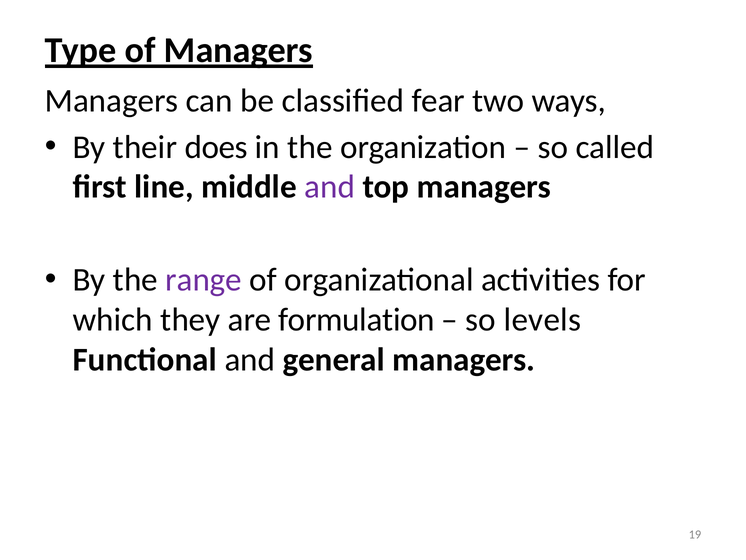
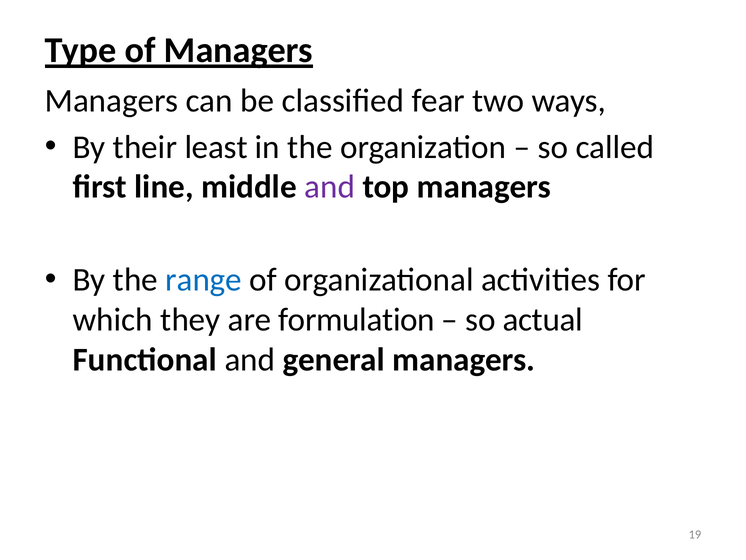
does: does -> least (216, 147)
range colour: purple -> blue (204, 280)
levels: levels -> actual (543, 319)
